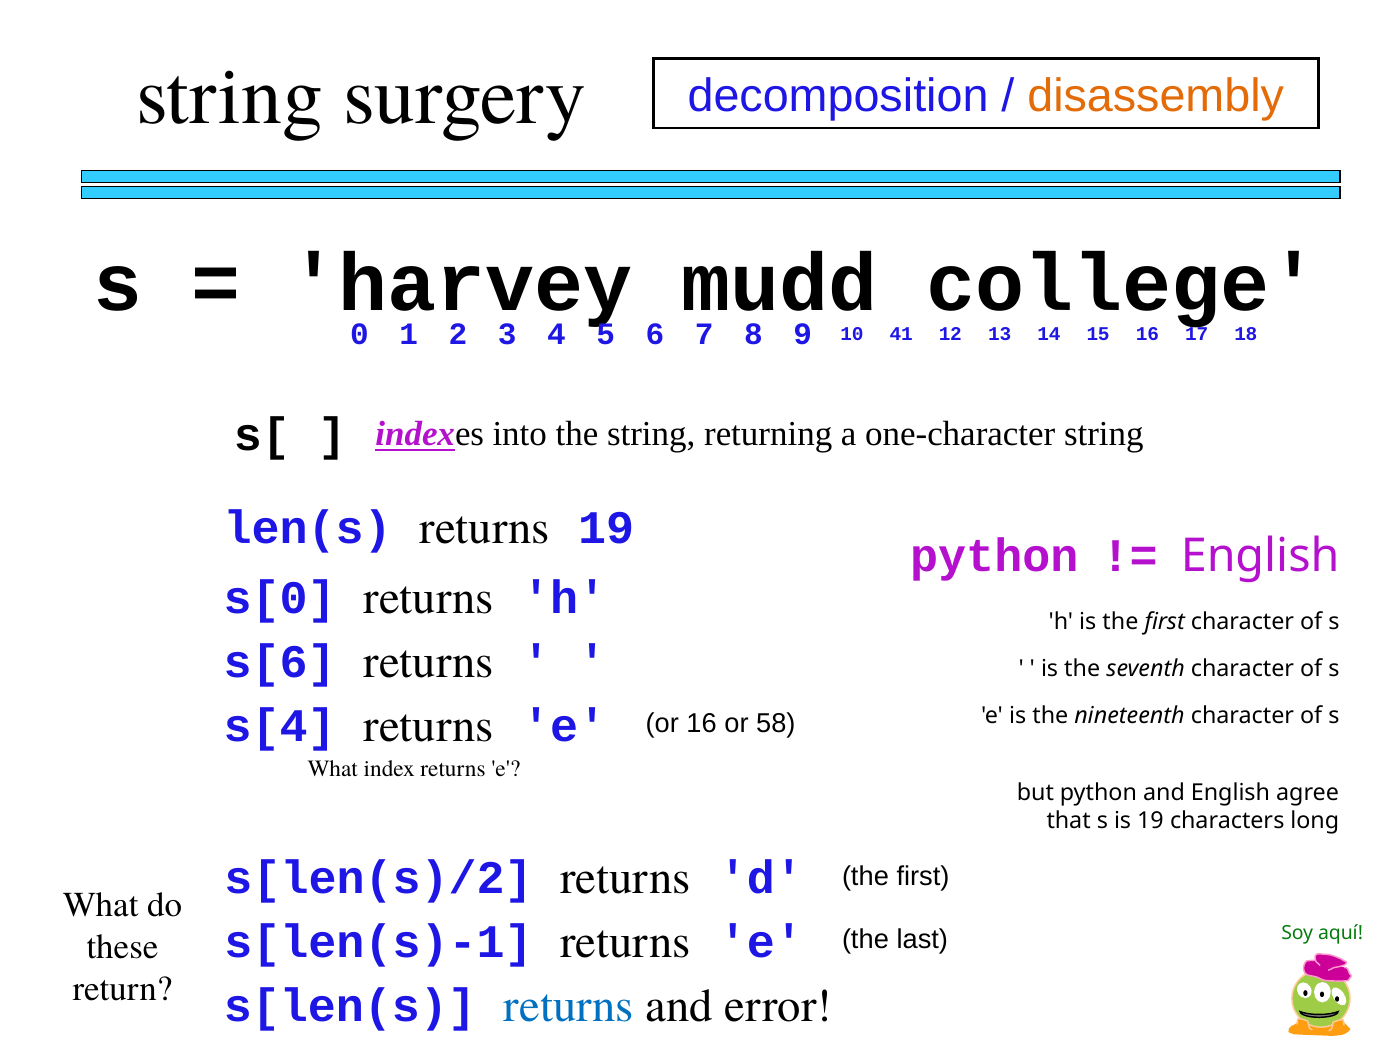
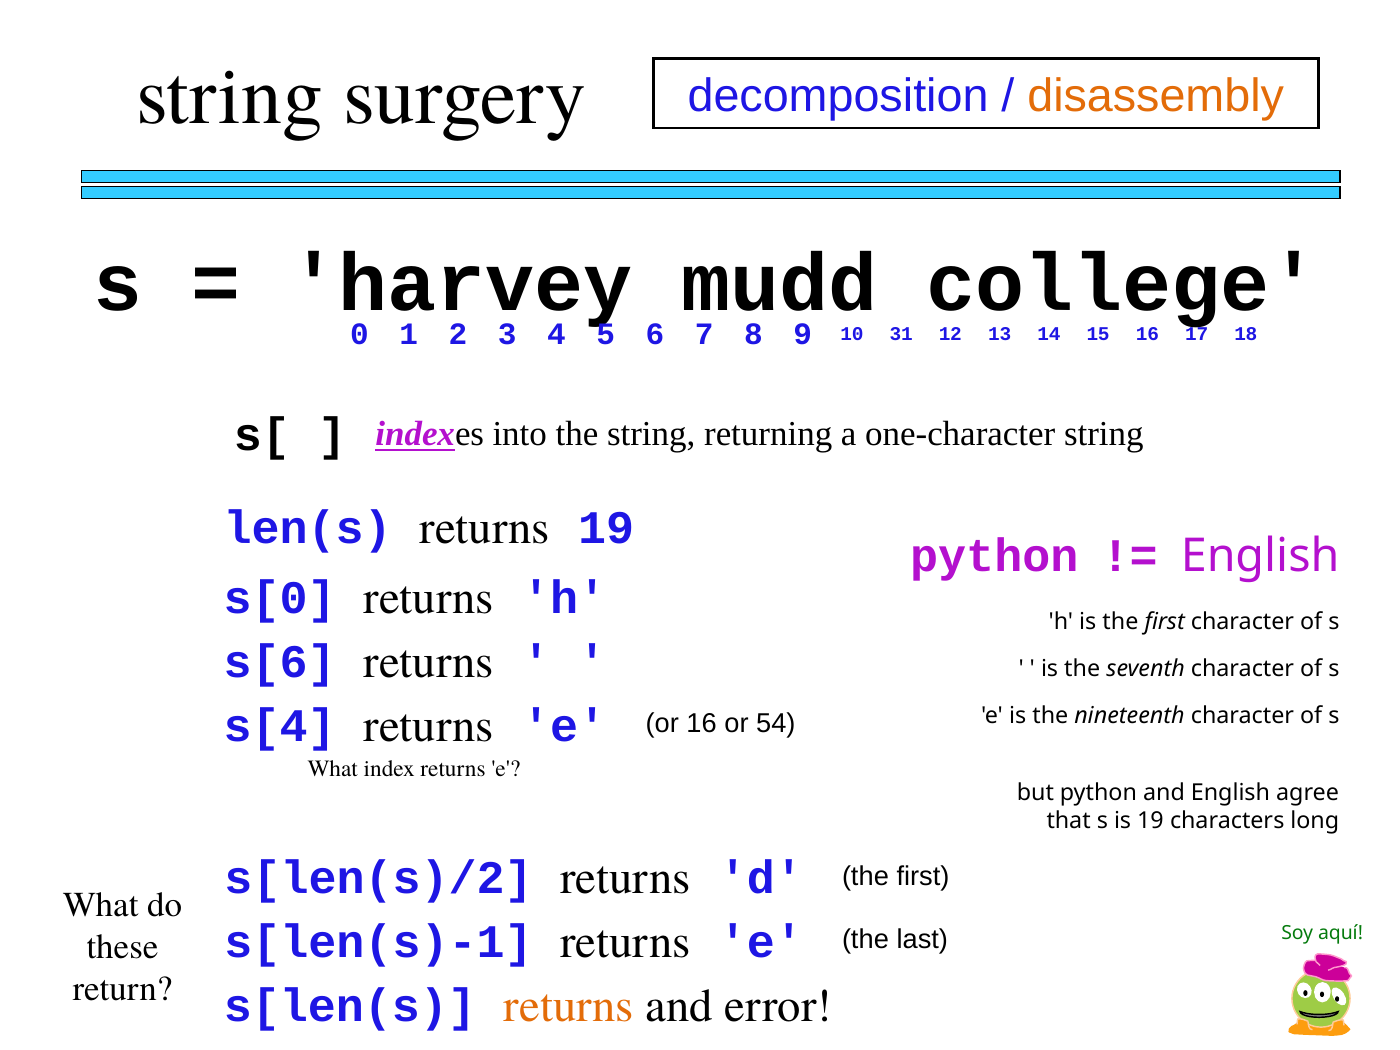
41: 41 -> 31 (901, 334)
58: 58 -> 54 (776, 724)
returns colour: blue -> orange (569, 1006)
